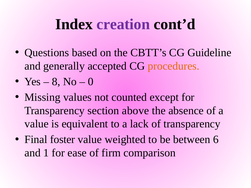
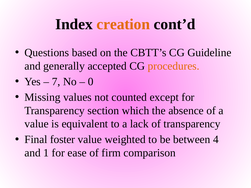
creation colour: purple -> orange (123, 24)
8: 8 -> 7 (56, 82)
above: above -> which (136, 111)
6: 6 -> 4 (216, 140)
